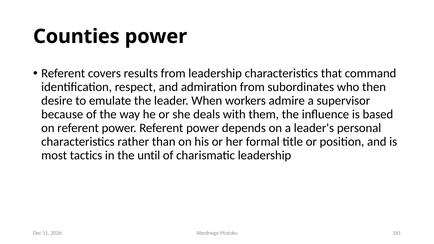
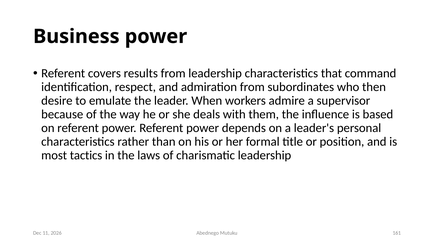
Counties: Counties -> Business (76, 36)
until: until -> laws (149, 155)
